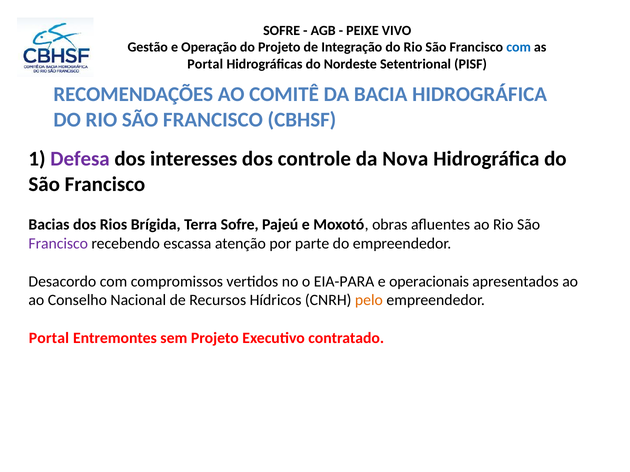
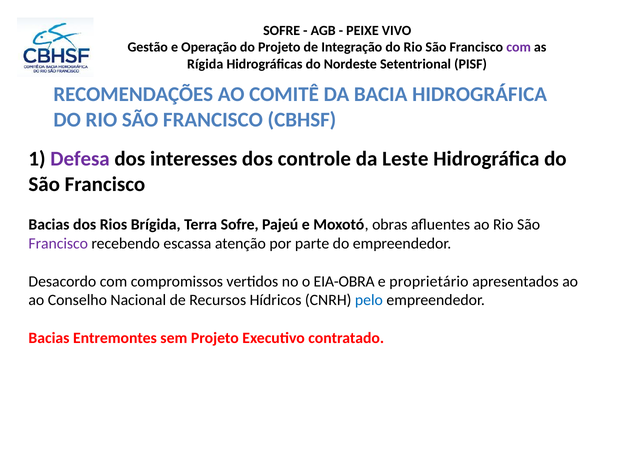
com colour: blue -> purple (519, 47)
Portal: Portal -> Rígida (205, 64)
Nova: Nova -> Leste (405, 159)
EIA-PARA: EIA-PARA -> EIA-OBRA (344, 282)
operacionais: operacionais -> proprietário (429, 282)
pelo colour: orange -> blue (369, 301)
Portal: Portal -> Bacias (49, 338)
